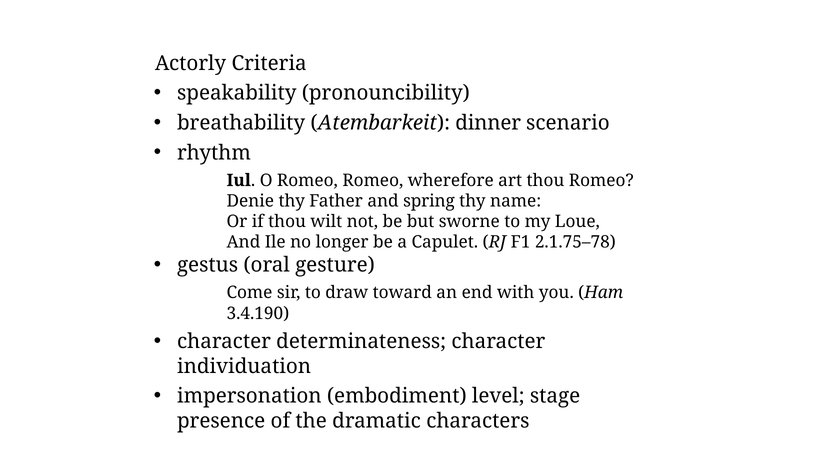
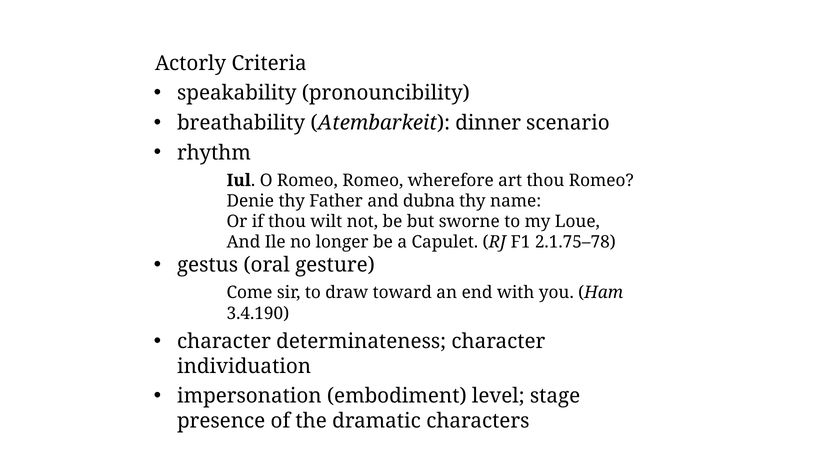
spring: spring -> dubna (429, 201)
